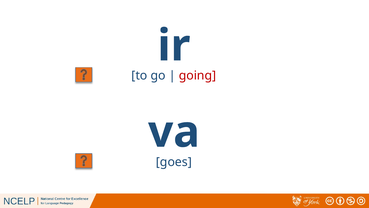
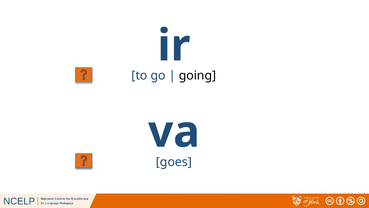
going colour: red -> black (197, 76)
